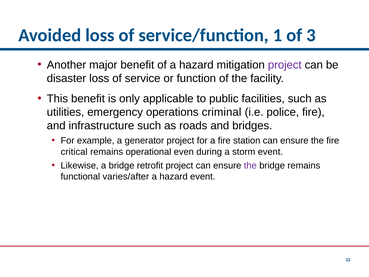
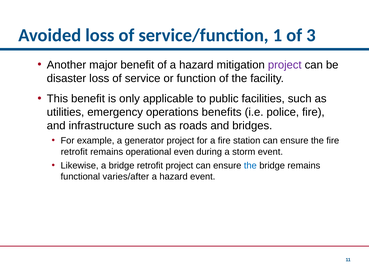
criminal: criminal -> benefits (222, 112)
critical: critical -> retrofit (74, 152)
the colour: purple -> blue (250, 165)
